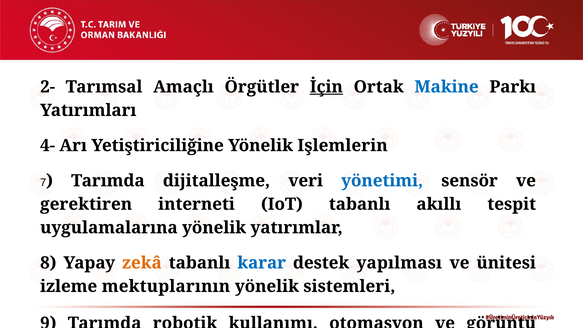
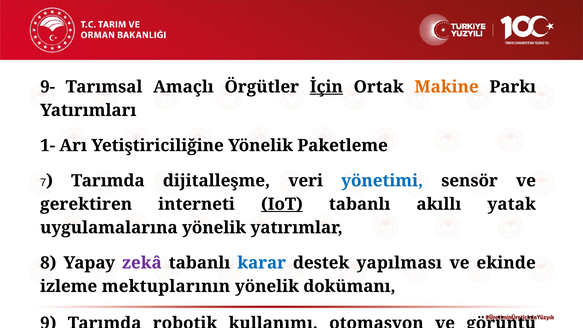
2-: 2- -> 9- (48, 87)
Makine colour: blue -> orange (447, 87)
4-: 4- -> 1- (48, 145)
Işlemlerin: Işlemlerin -> Paketleme (343, 145)
IoT underline: none -> present (282, 204)
tespit: tespit -> yatak (512, 204)
zekâ colour: orange -> purple (142, 263)
ünitesi: ünitesi -> ekinde (506, 263)
sistemleri: sistemleri -> dokümanı (349, 286)
